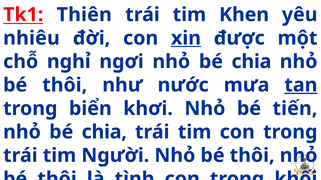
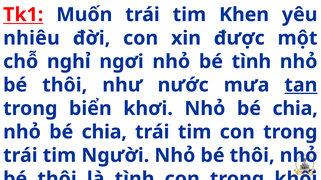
Thiên: Thiên -> Muốn (84, 15)
xin underline: present -> none (186, 38)
ngơi nhỏ bé chia: chia -> tình (251, 62)
khơi Nhỏ bé tiến: tiến -> chia (295, 109)
